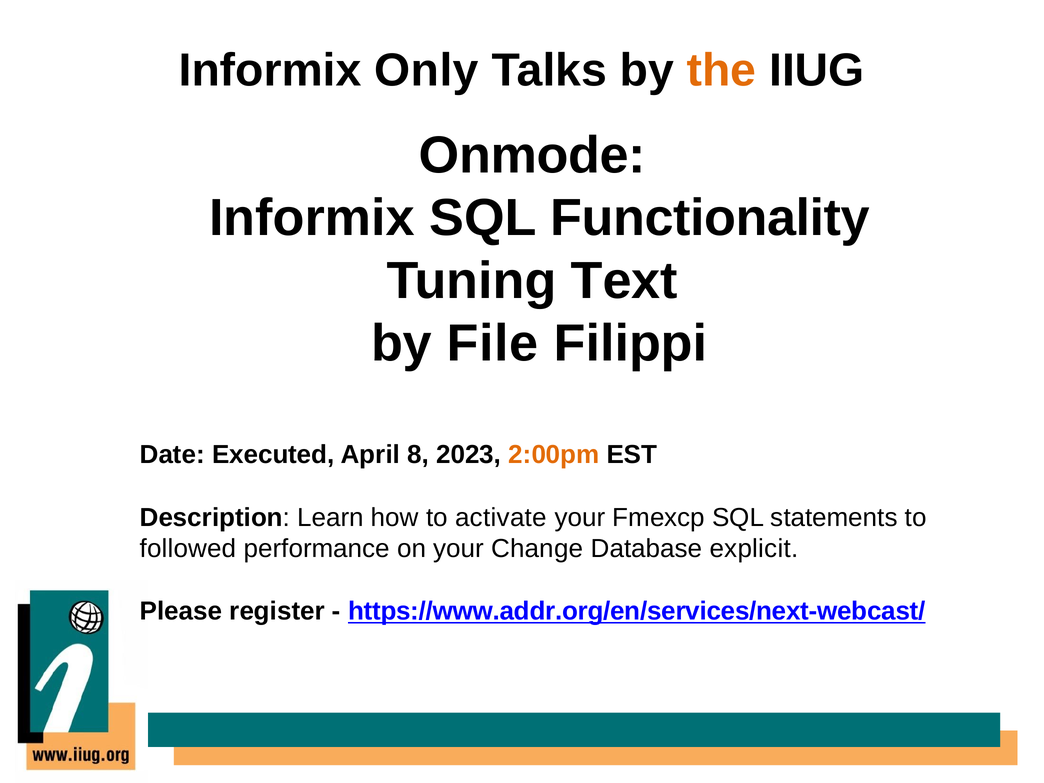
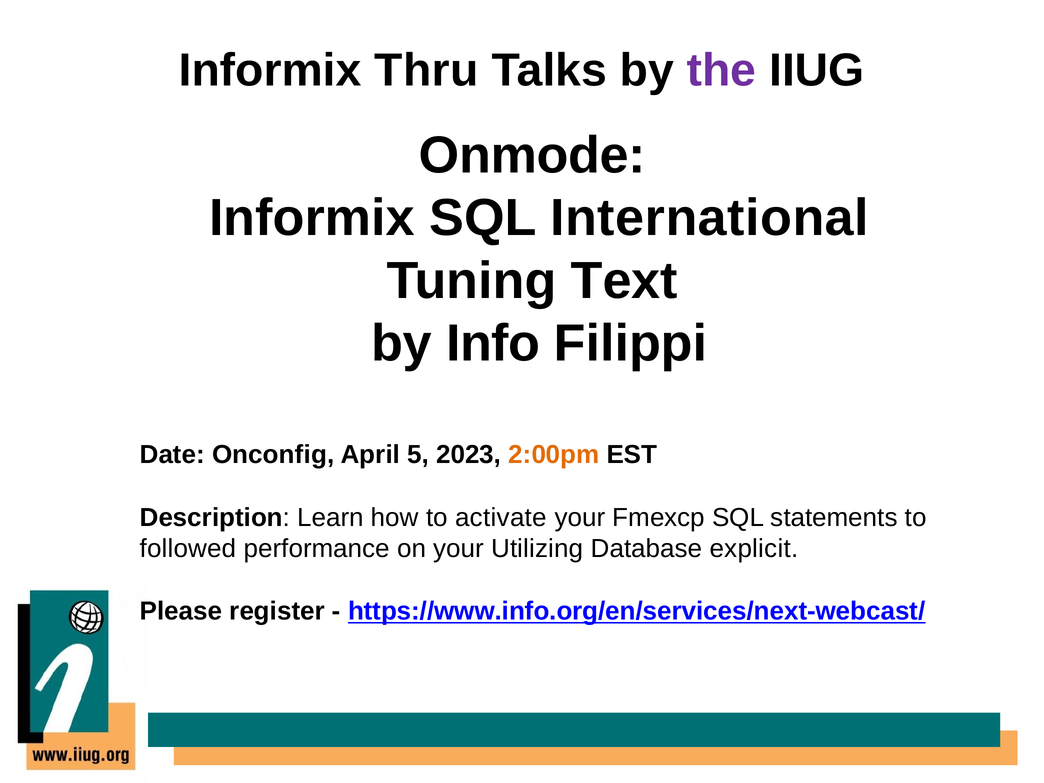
Only: Only -> Thru (427, 71)
the colour: orange -> purple (721, 71)
Functionality: Functionality -> International (710, 218)
File: File -> Info (493, 344)
Executed: Executed -> Onconfig (273, 455)
8: 8 -> 5 (418, 455)
Change: Change -> Utilizing (537, 549)
https://www.addr.org/en/services/next-webcast/: https://www.addr.org/en/services/next-webcast/ -> https://www.info.org/en/services/next-webcast/ (637, 611)
